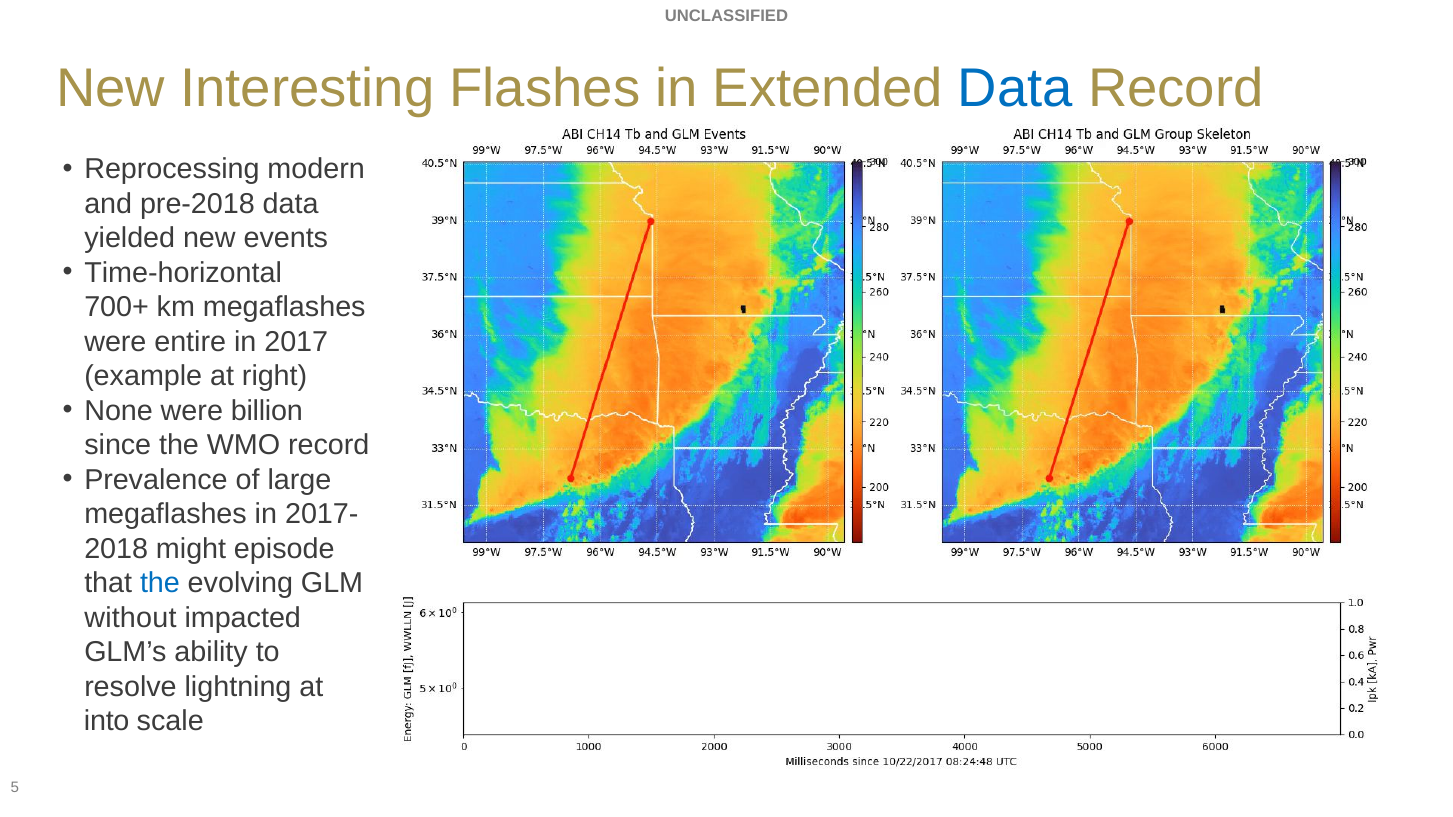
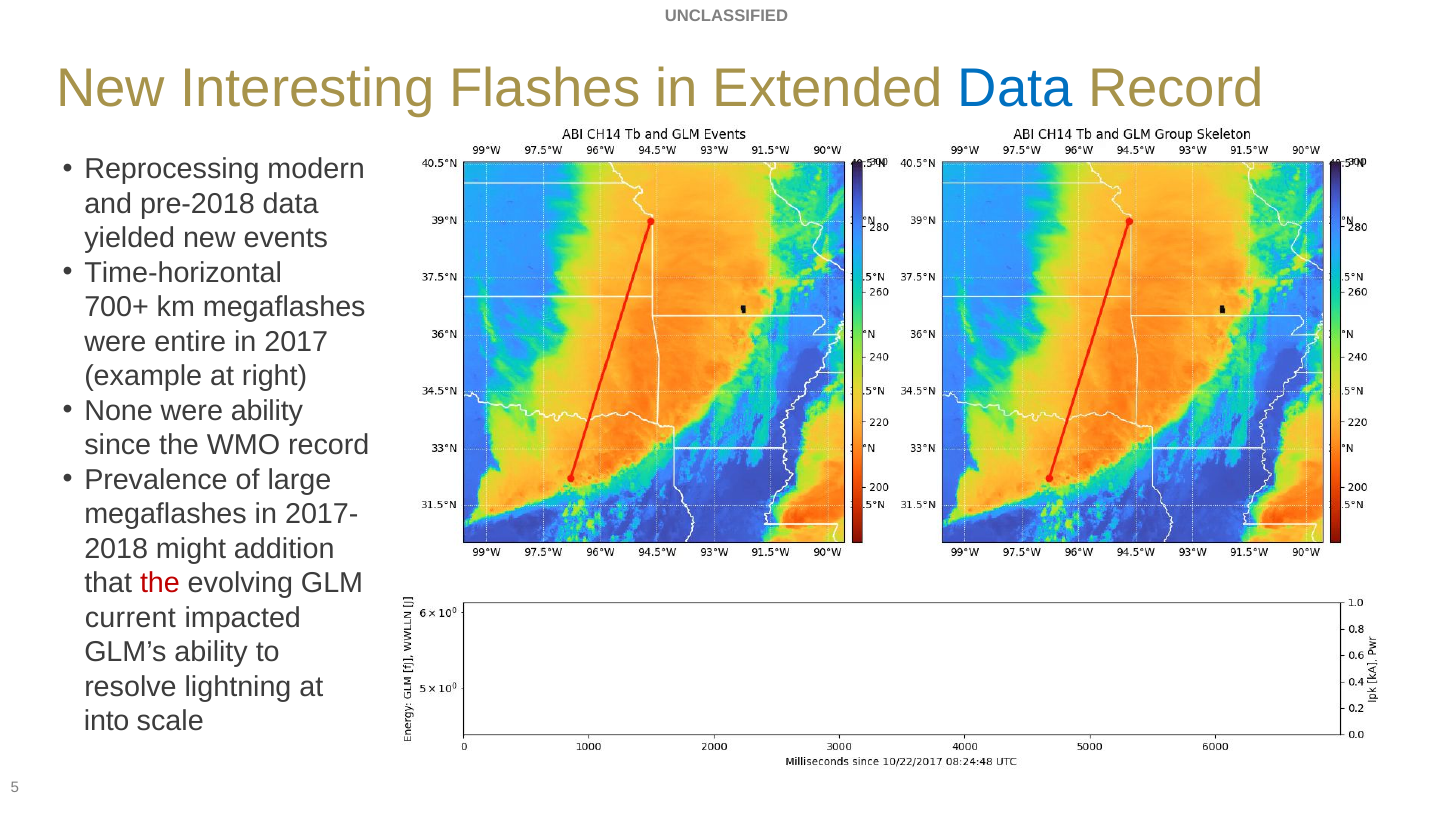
were billion: billion -> ability (267, 411)
episode: episode -> addition (284, 549)
the colour: blue -> red (160, 583)
without: without -> current (130, 618)
